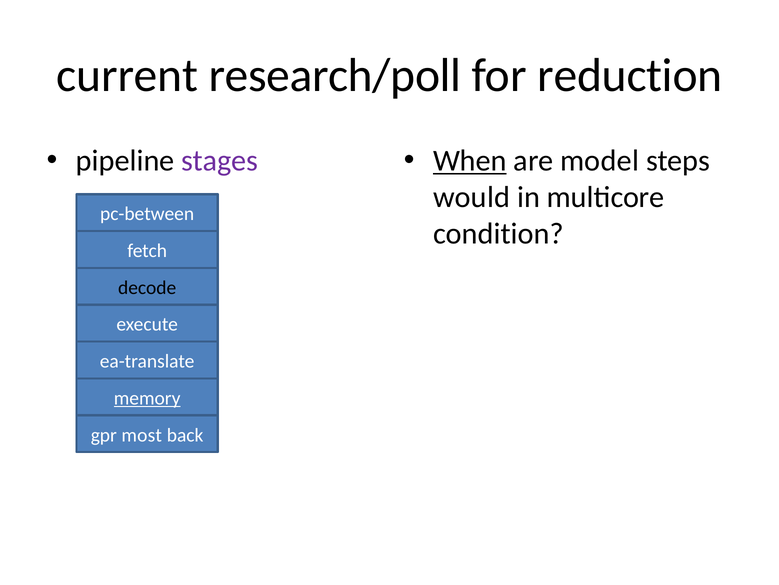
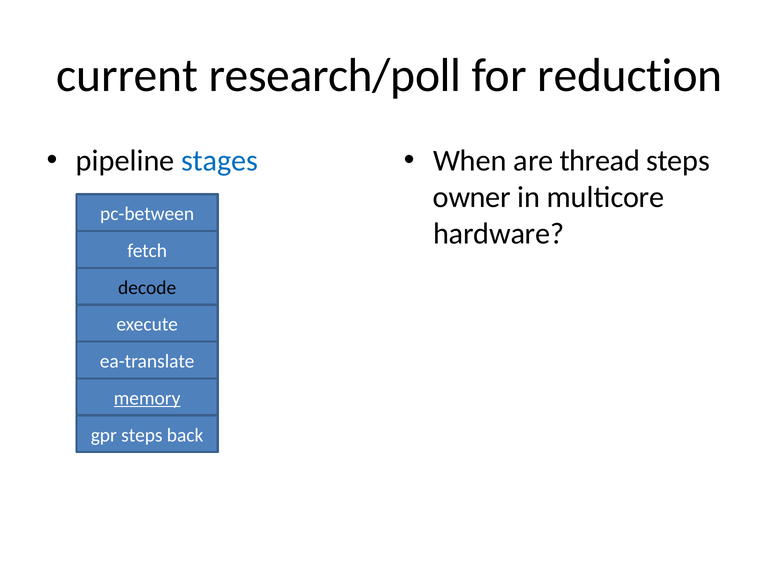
stages colour: purple -> blue (220, 161)
When underline: present -> none (470, 161)
model: model -> thread (600, 161)
would: would -> owner (472, 197)
condition: condition -> hardware (499, 233)
gpr most: most -> steps (142, 435)
